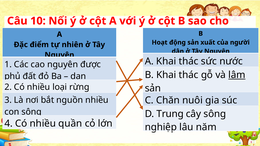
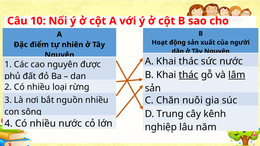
thác underline: none -> present (189, 75)
cây sông: sông -> kênh (215, 114)
nhiều quần: quần -> nước (70, 124)
